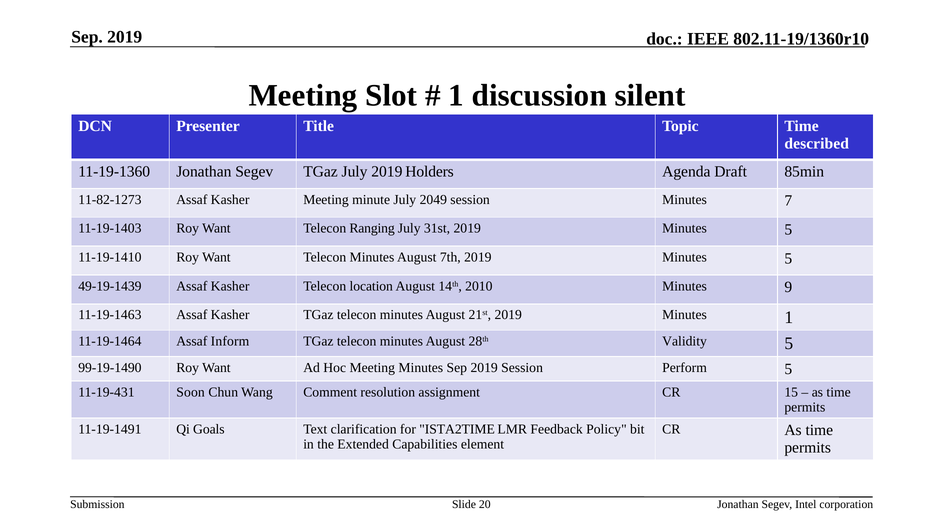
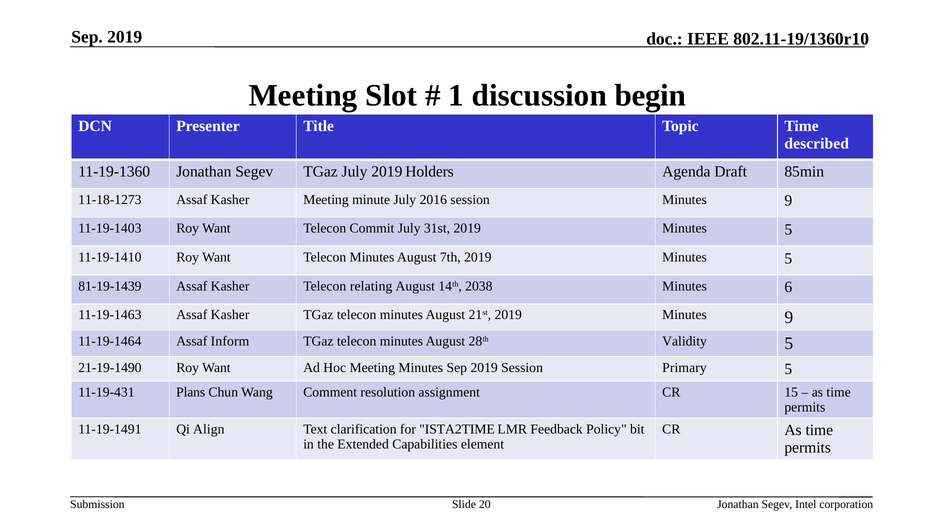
silent: silent -> begin (650, 96)
11-82-1273: 11-82-1273 -> 11-18-1273 (110, 200)
2049: 2049 -> 2016 (433, 200)
session Minutes 7: 7 -> 9 (788, 201)
Ranging: Ranging -> Commit (372, 228)
49-19-1439: 49-19-1439 -> 81-19-1439 (110, 286)
location: location -> relating (371, 286)
2010: 2010 -> 2038 (479, 286)
9: 9 -> 6 (788, 287)
2019 Minutes 1: 1 -> 9 (789, 317)
99-19-1490: 99-19-1490 -> 21-19-1490 (110, 368)
Perform: Perform -> Primary (684, 368)
Soon: Soon -> Plans (191, 392)
Goals: Goals -> Align (209, 429)
